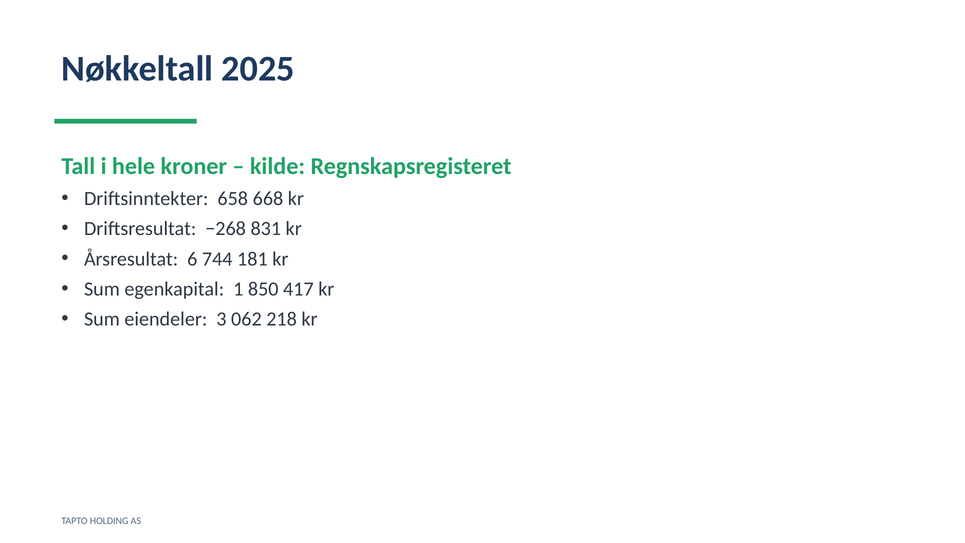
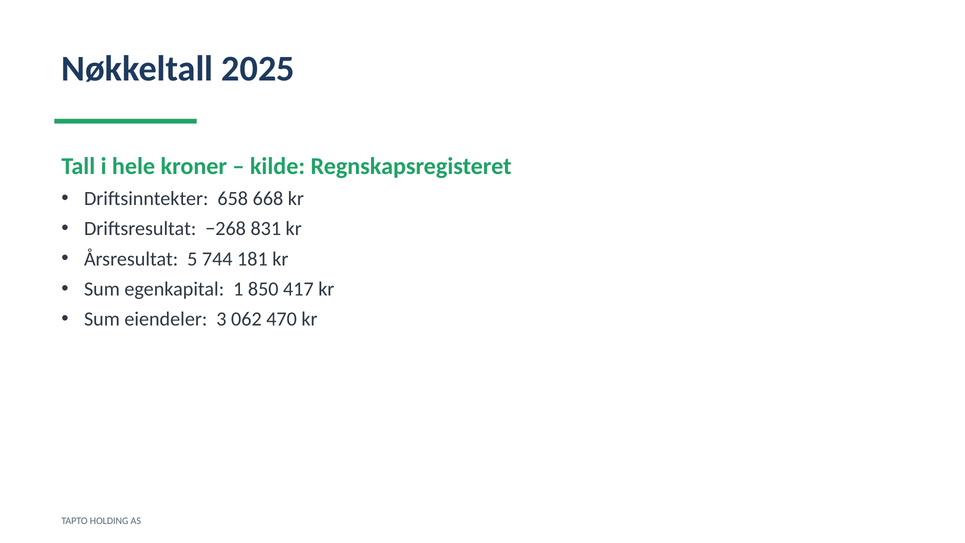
6: 6 -> 5 (192, 259)
218: 218 -> 470 (282, 319)
